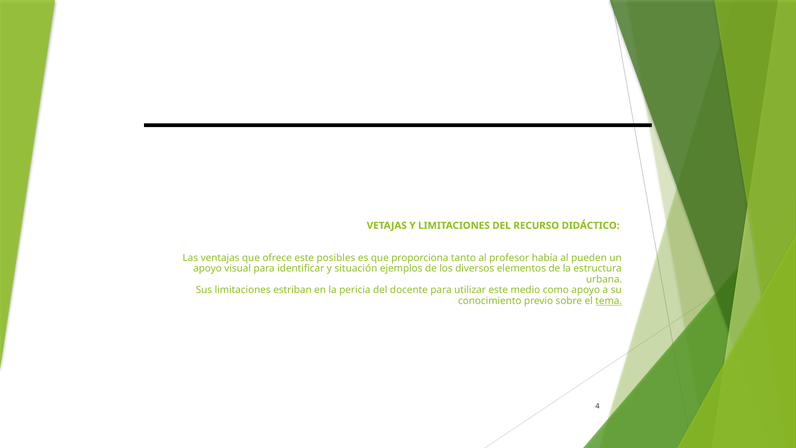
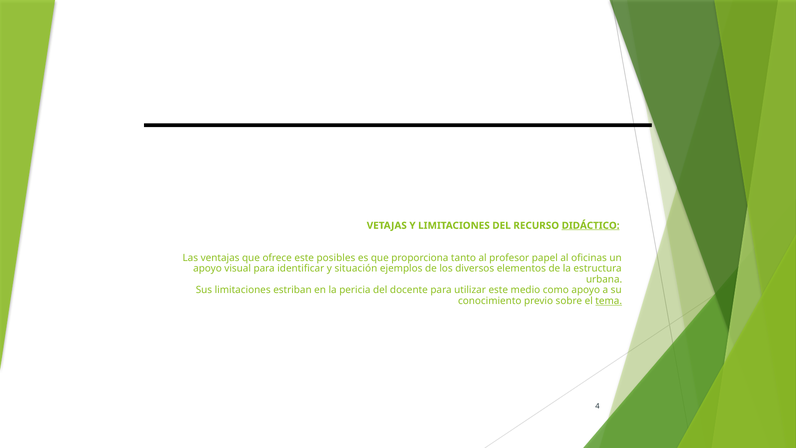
DIDÁCTICO underline: none -> present (591, 225)
había: había -> papel (545, 258)
pueden: pueden -> oficinas (589, 258)
